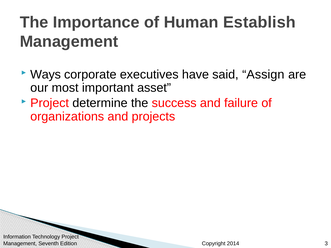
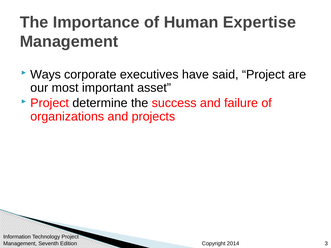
Establish: Establish -> Expertise (259, 22)
said Assign: Assign -> Project (263, 74)
